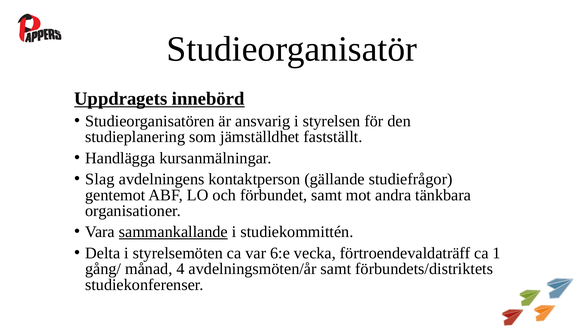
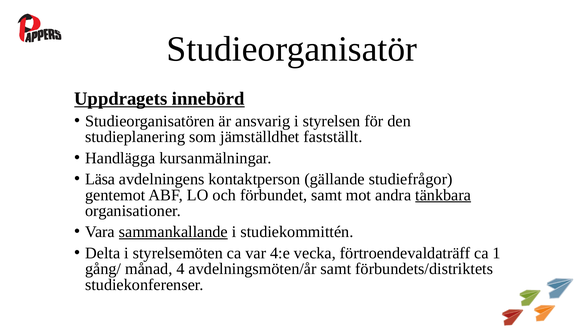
Slag: Slag -> Läsa (100, 179)
tänkbara underline: none -> present (443, 195)
6:e: 6:e -> 4:e (280, 253)
